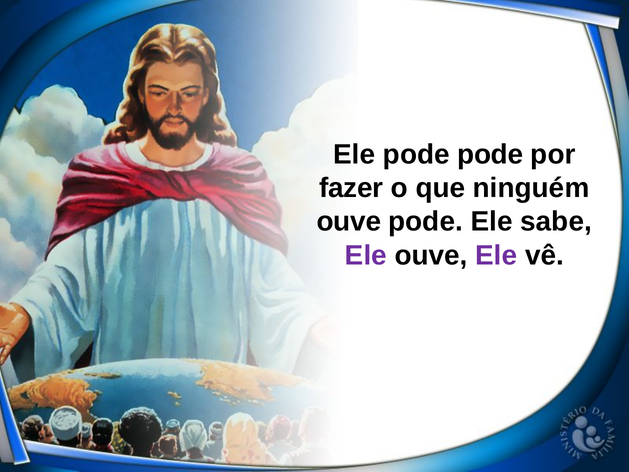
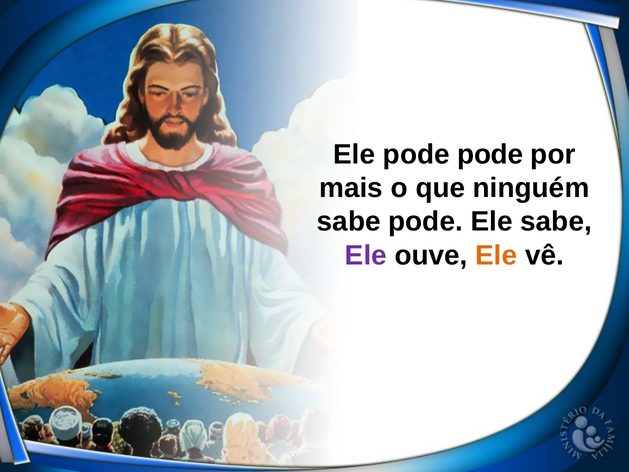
fazer: fazer -> mais (351, 188)
ouve: ouve -> sabe (349, 222)
Ele colour: purple -> orange (496, 255)
